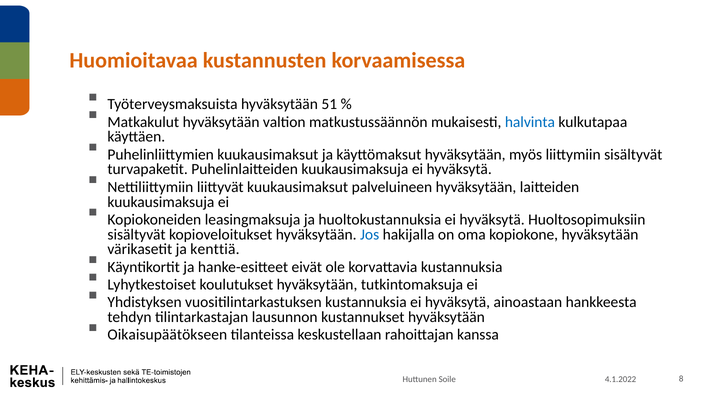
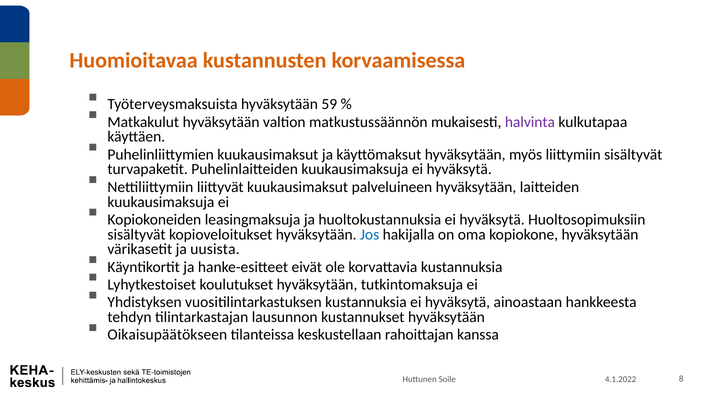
51: 51 -> 59 (329, 104)
halvinta colour: blue -> purple (530, 122)
kenttiä: kenttiä -> uusista (215, 249)
